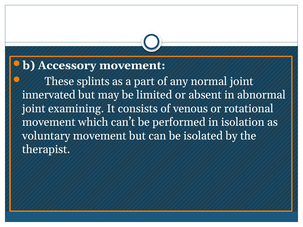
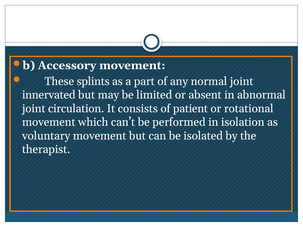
examining: examining -> circulation (76, 109)
venous: venous -> patient (190, 109)
